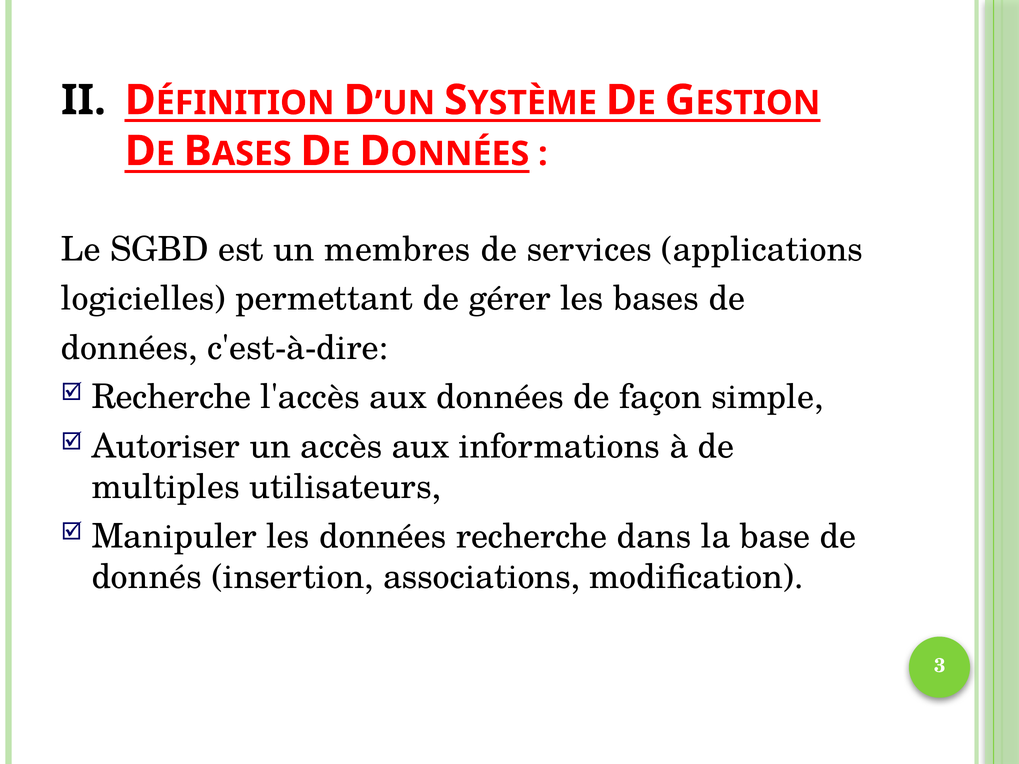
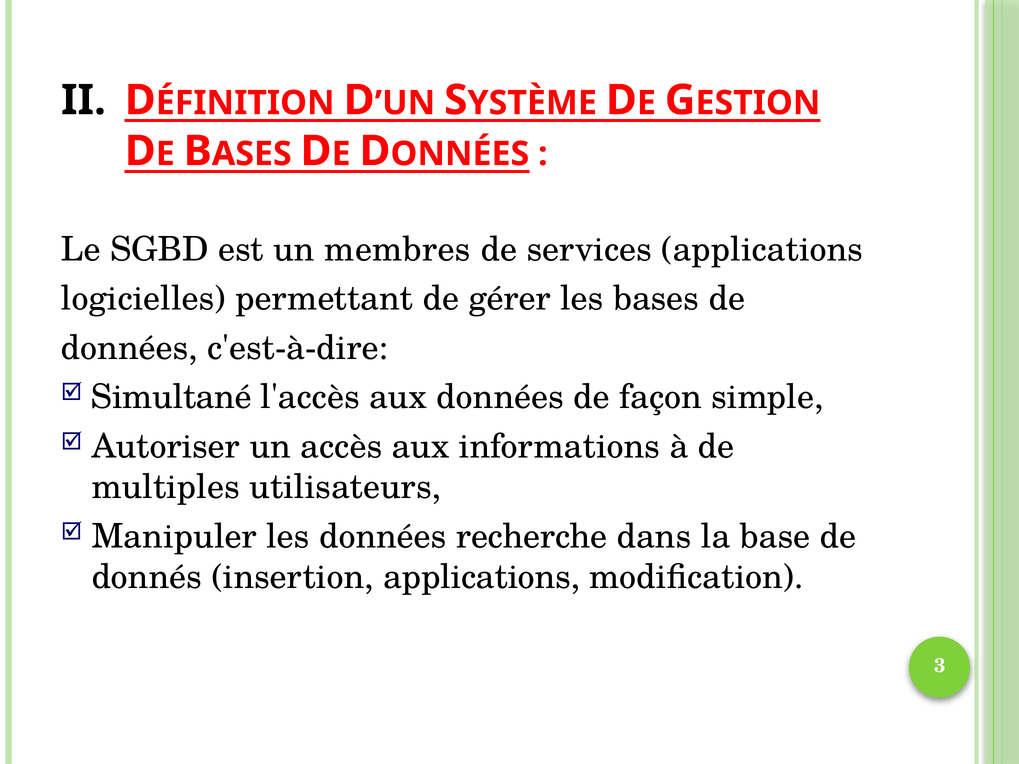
Recherche: Recherche -> Simultané (171, 397)
insertion associations: associations -> applications (482, 577)
